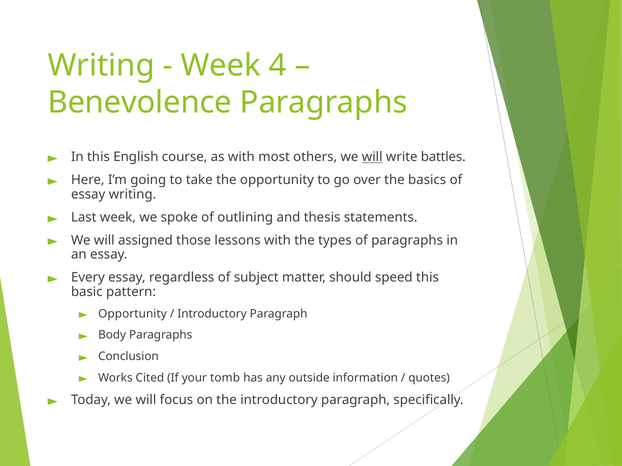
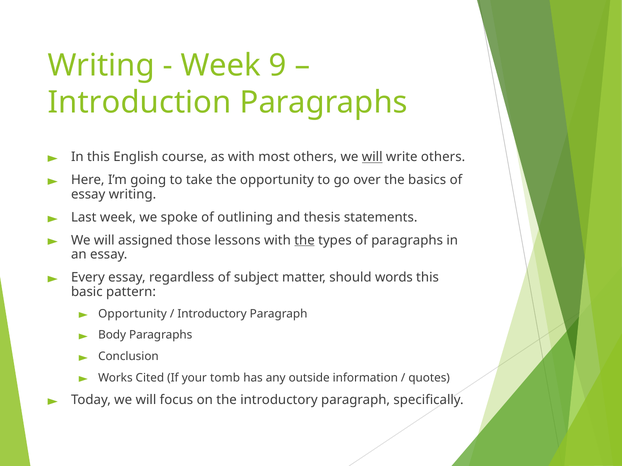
4: 4 -> 9 (278, 65)
Benevolence: Benevolence -> Introduction (140, 103)
write battles: battles -> others (443, 157)
the underline: none -> present (305, 240)
speed: speed -> words (394, 278)
